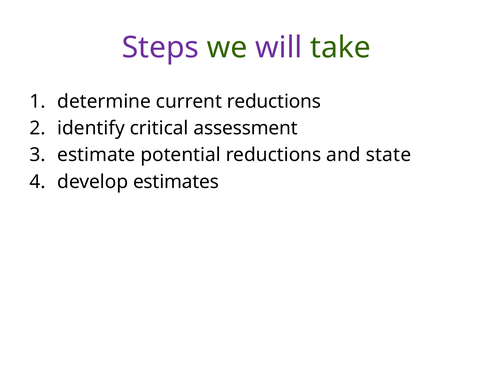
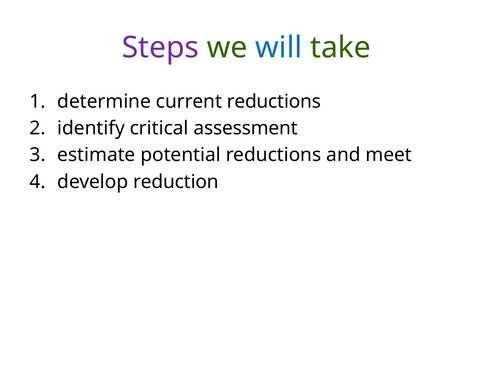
will colour: purple -> blue (279, 48)
state: state -> meet (389, 155)
estimates: estimates -> reduction (176, 182)
